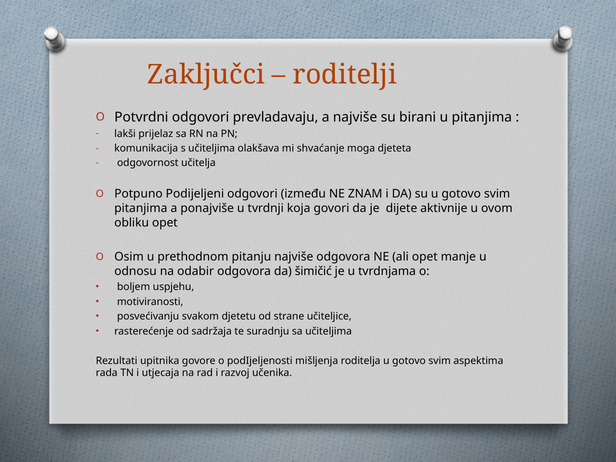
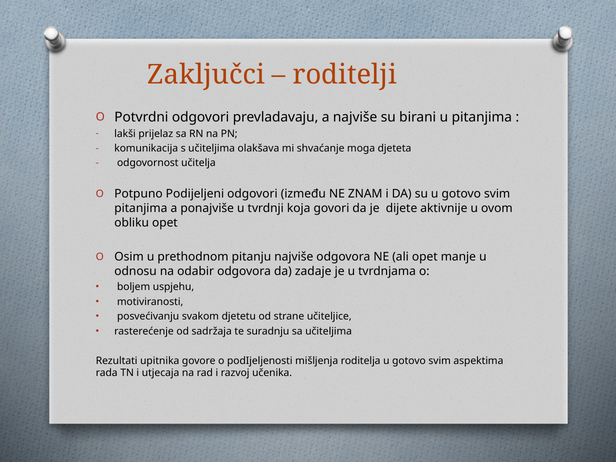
šimičić: šimičić -> zadaje (313, 271)
